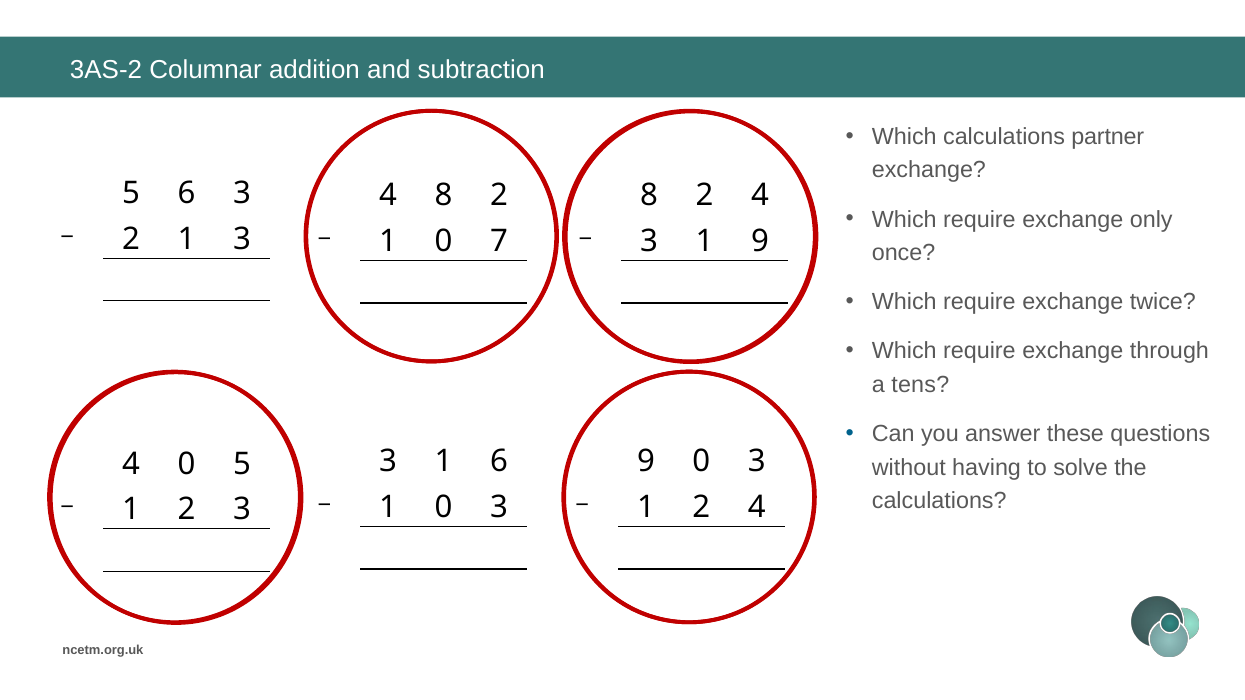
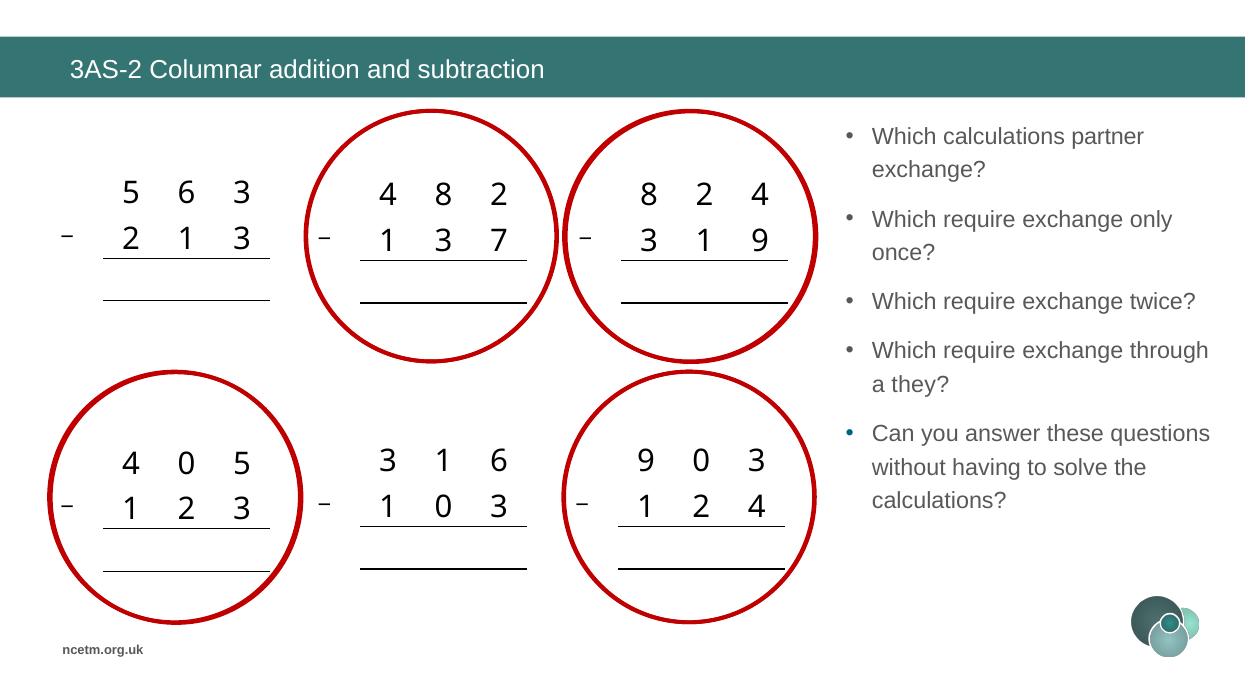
0: 0 -> 3 (444, 241)
tens: tens -> they (920, 385)
